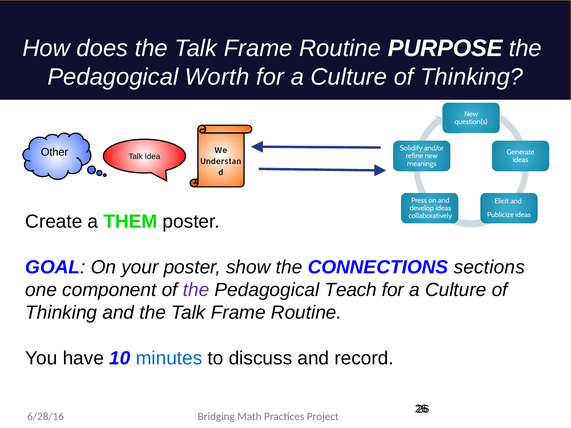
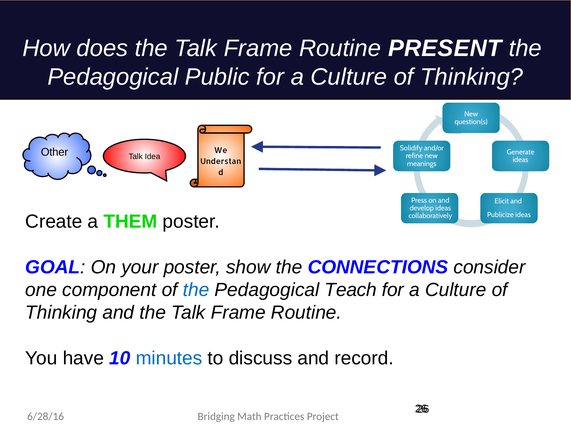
PURPOSE: PURPOSE -> PRESENT (445, 48)
Worth: Worth -> Public (217, 77)
sections: sections -> consider (489, 267)
the colour: purple -> blue (196, 290)
